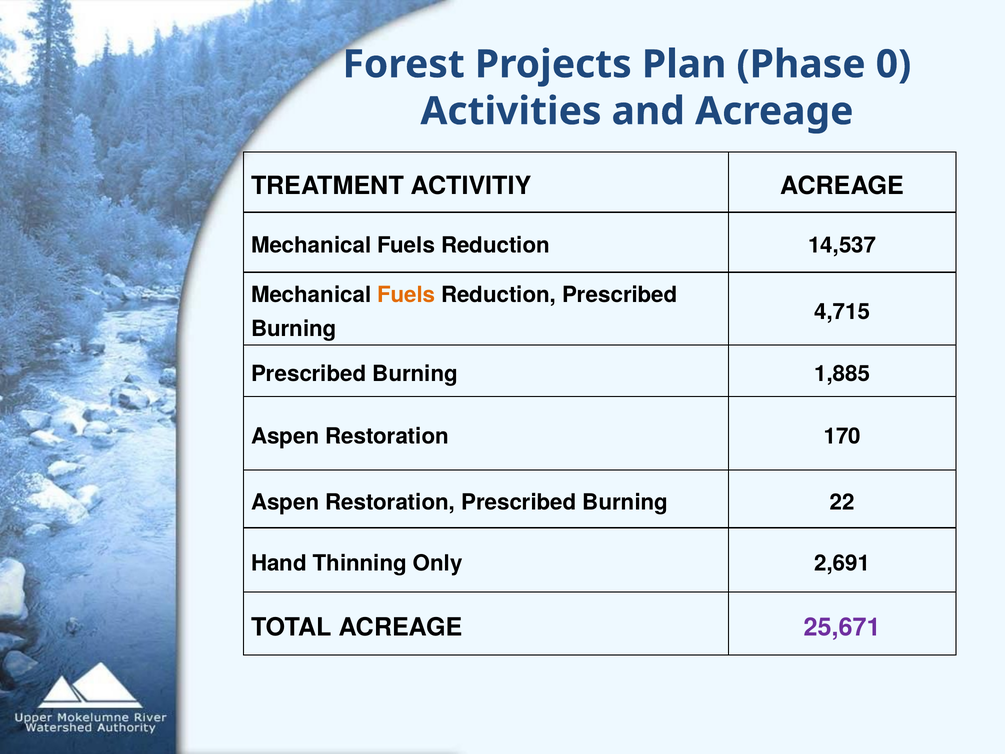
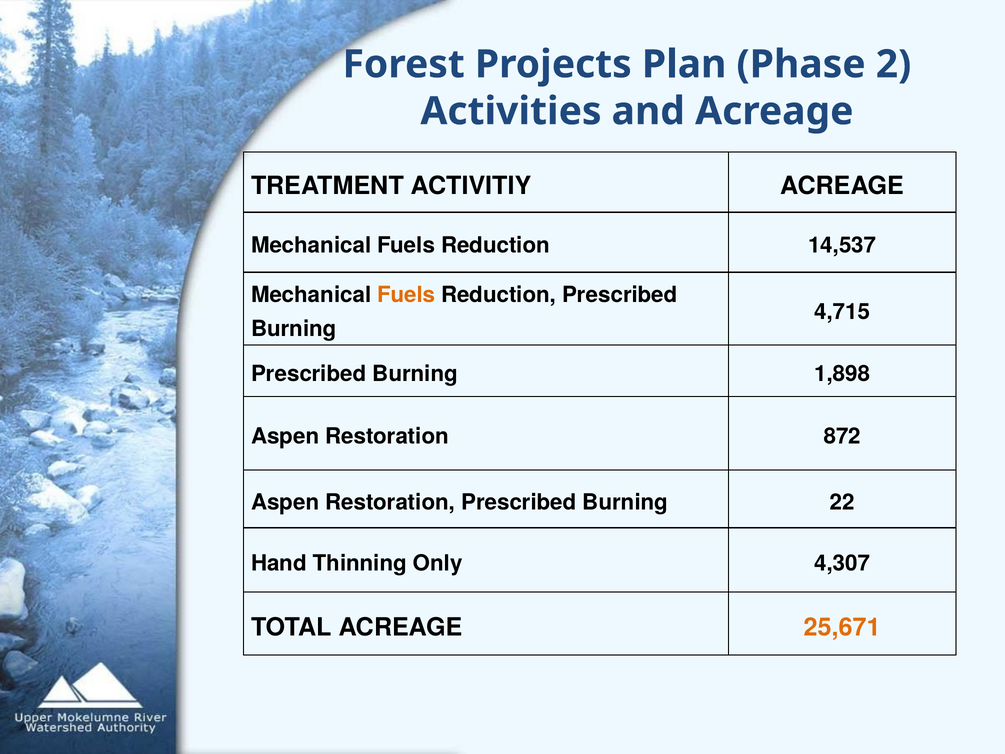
0: 0 -> 2 (894, 64)
1,885: 1,885 -> 1,898 (842, 374)
170: 170 -> 872 (842, 436)
2,691: 2,691 -> 4,307 (842, 563)
25,671 colour: purple -> orange (842, 627)
